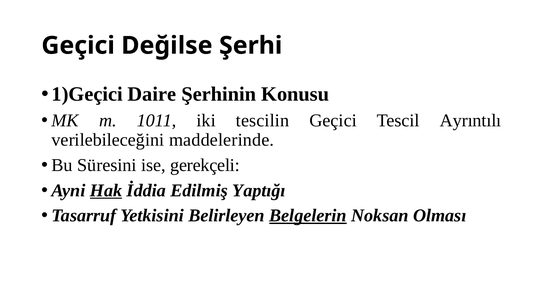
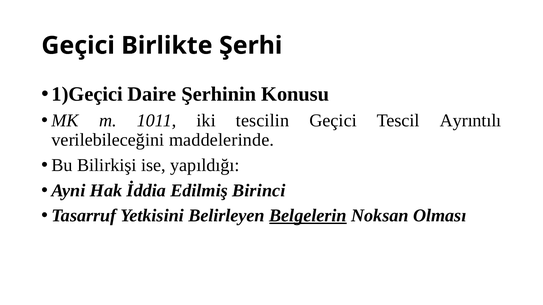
Değilse: Değilse -> Birlikte (167, 46)
Süresini: Süresini -> Bilirkişi (107, 165)
gerekçeli: gerekçeli -> yapıldığı (205, 165)
Hak underline: present -> none (106, 191)
Yaptığı: Yaptığı -> Birinci (259, 191)
